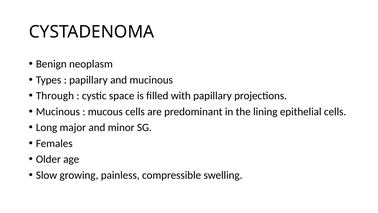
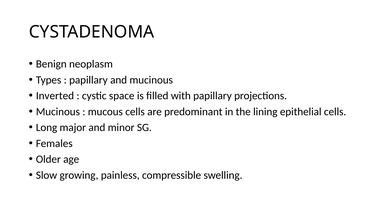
Through: Through -> Inverted (55, 96)
